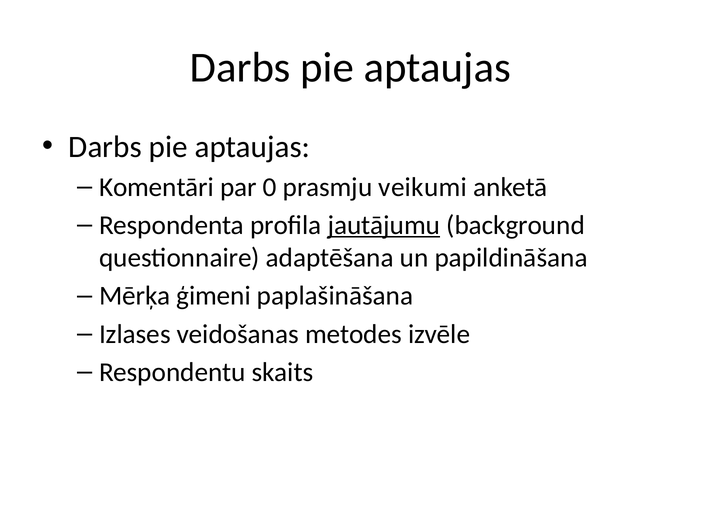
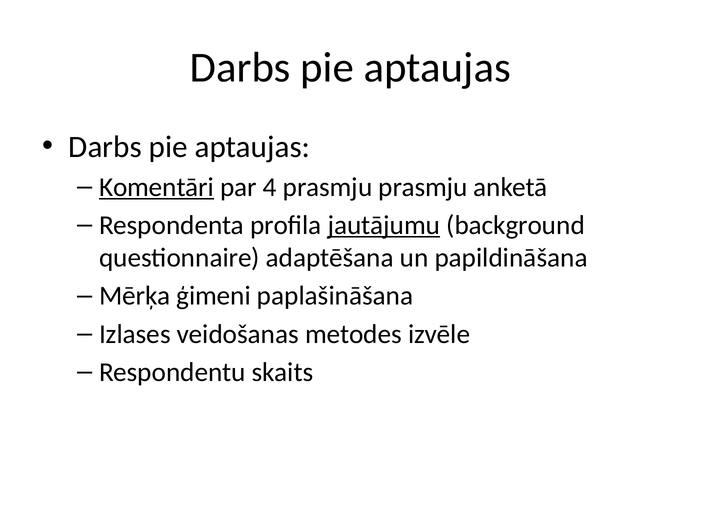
Komentāri underline: none -> present (157, 187)
0: 0 -> 4 (270, 187)
prasmju veikumi: veikumi -> prasmju (423, 187)
